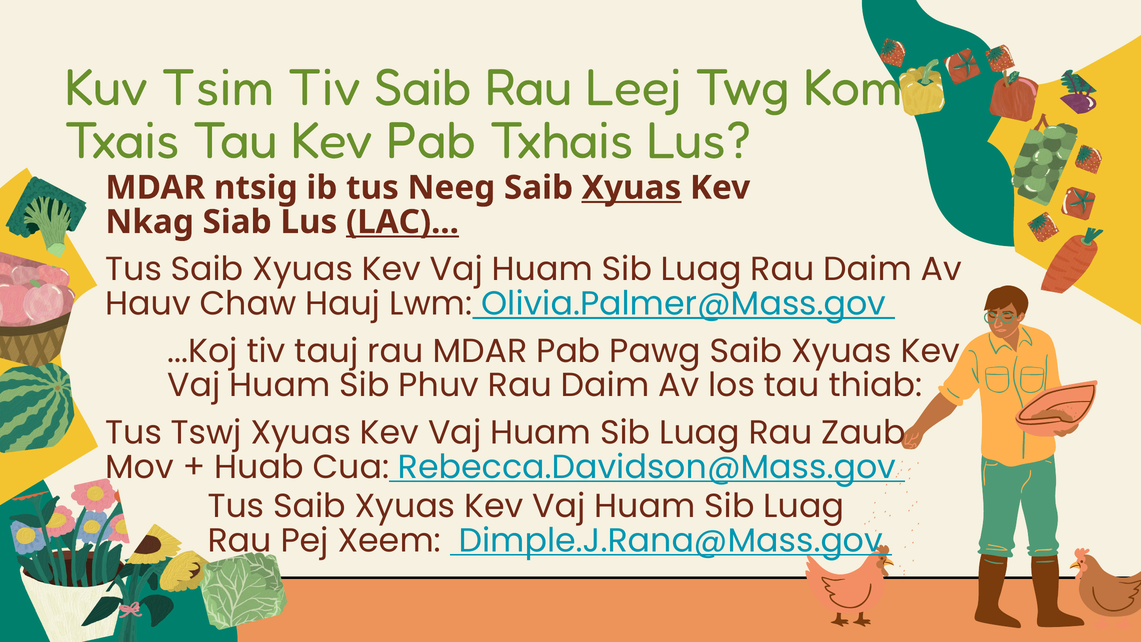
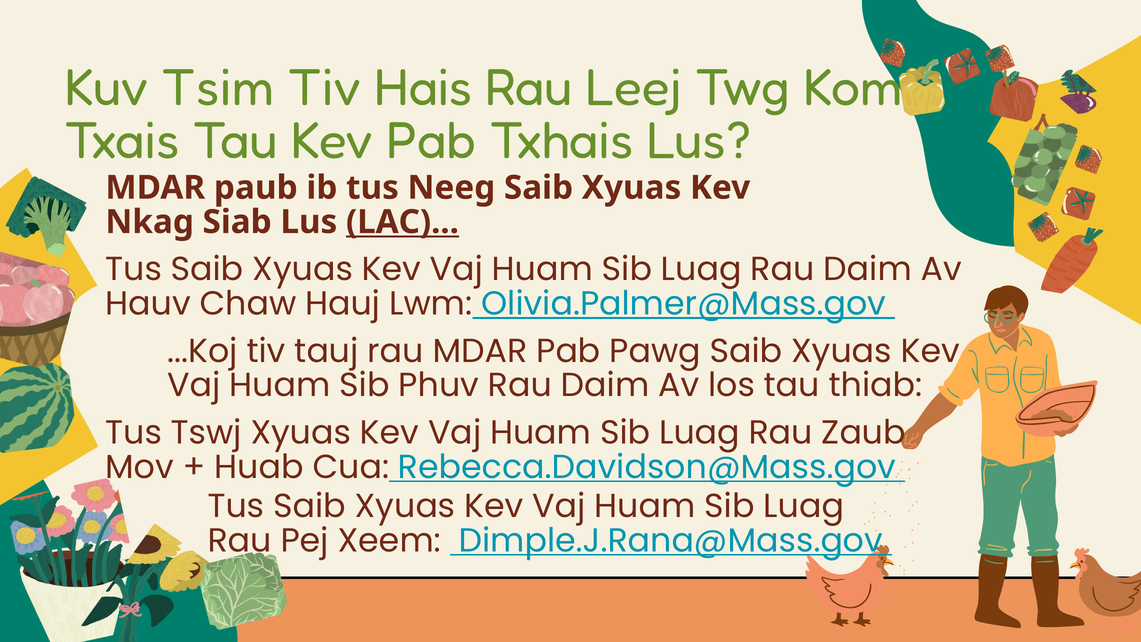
Tiv Saib: Saib -> Hais (423, 88)
ntsig: ntsig -> paub (256, 188)
Xyuas underline: present -> none (631, 188)
